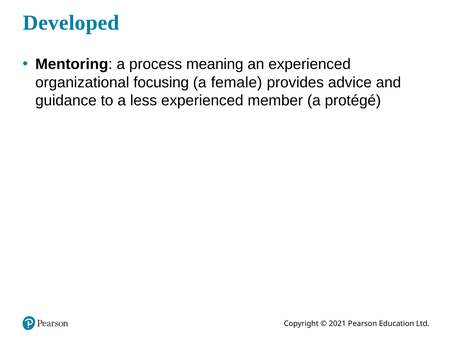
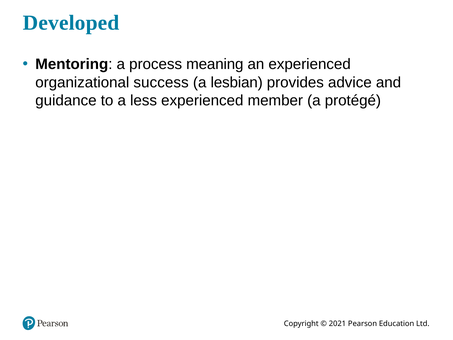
focusing: focusing -> success (161, 82)
female: female -> lesbian (237, 82)
